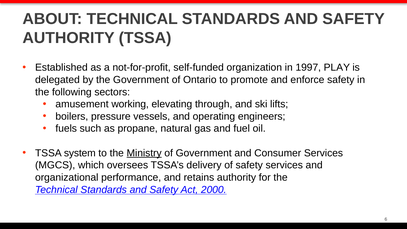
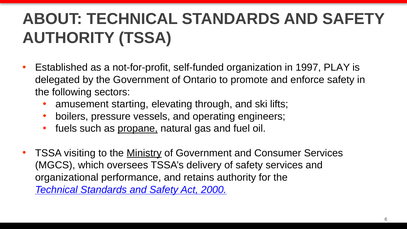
working: working -> starting (130, 104)
propane underline: none -> present (138, 129)
system: system -> visiting (80, 153)
